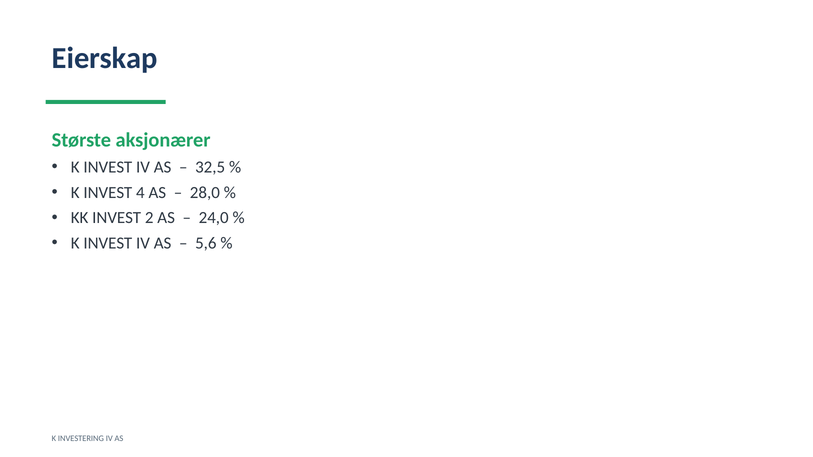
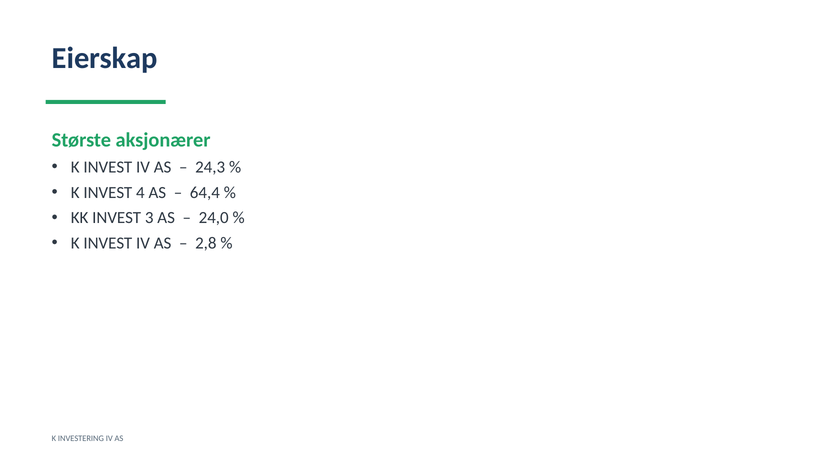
32,5: 32,5 -> 24,3 (210, 167)
28,0: 28,0 -> 64,4 (205, 193)
2: 2 -> 3 (149, 218)
5,6: 5,6 -> 2,8 (206, 243)
